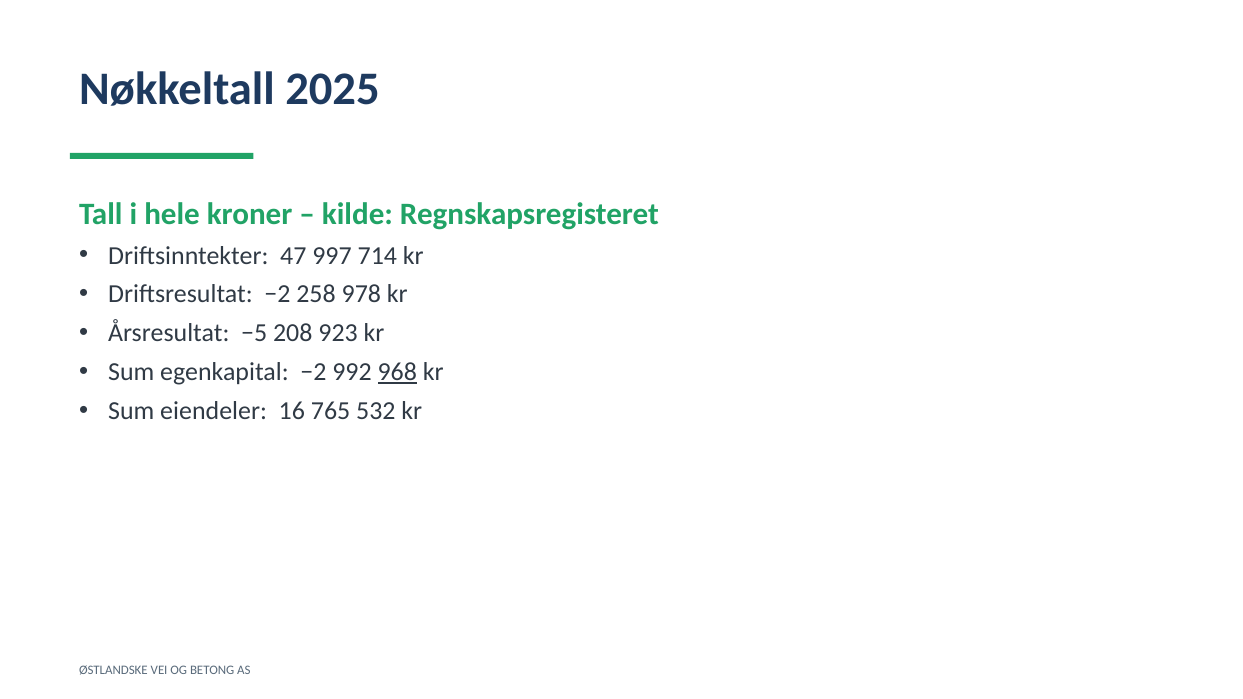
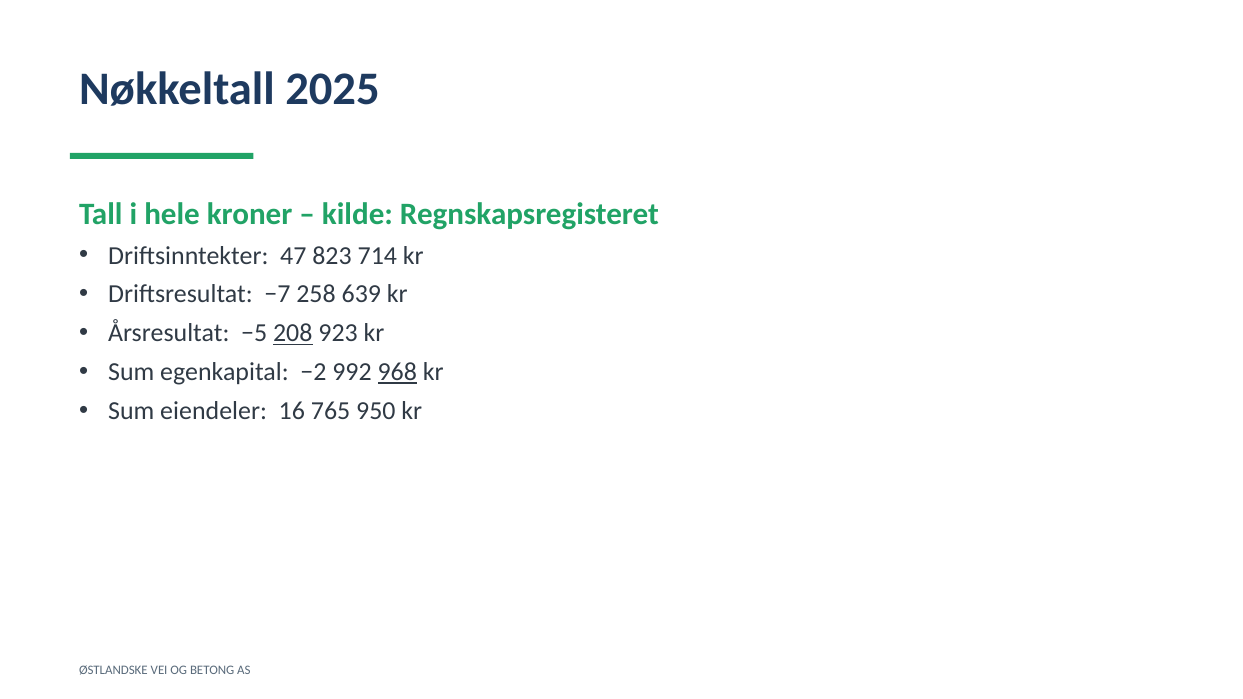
997: 997 -> 823 (332, 256)
Driftsresultat −2: −2 -> −7 (277, 294)
978: 978 -> 639 (361, 294)
208 underline: none -> present (293, 333)
532: 532 -> 950 (376, 411)
